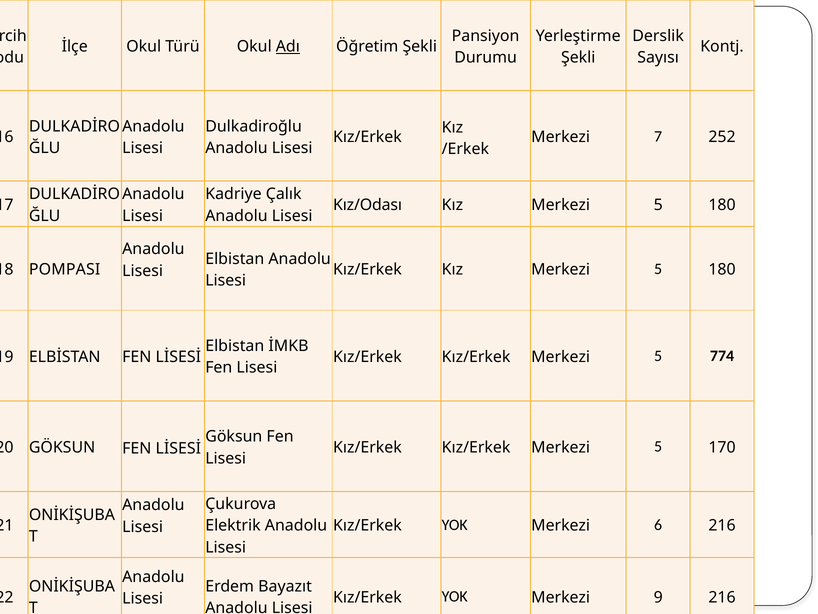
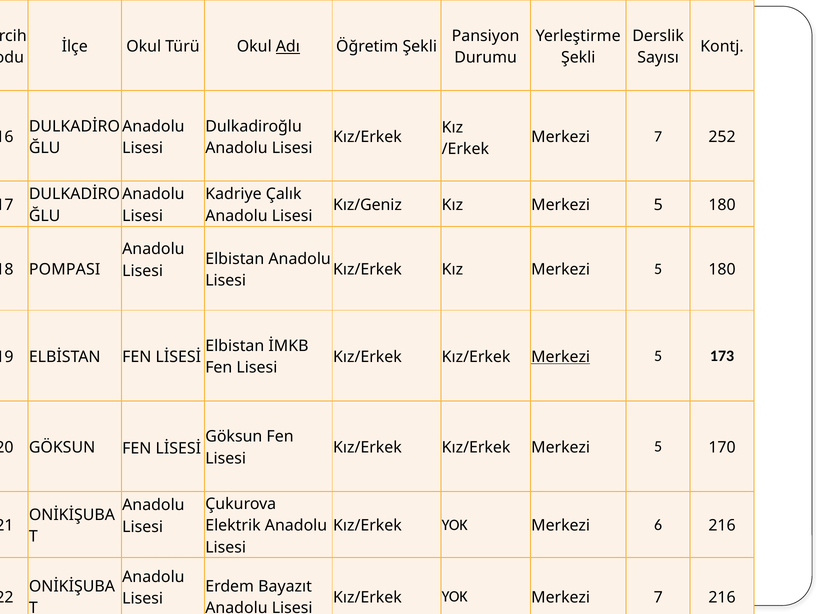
Kız/Odası: Kız/Odası -> Kız/Geniz (367, 205)
Merkezi underline: none -> present (561, 357)
774: 774 -> 173 (722, 356)
YOK Merkezi 9: 9 -> 7 (658, 597)
